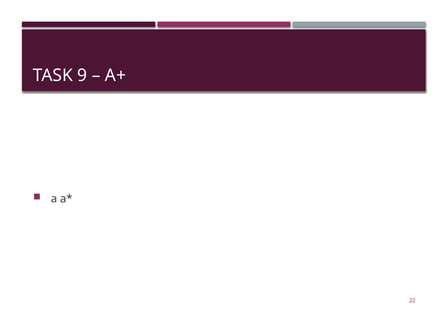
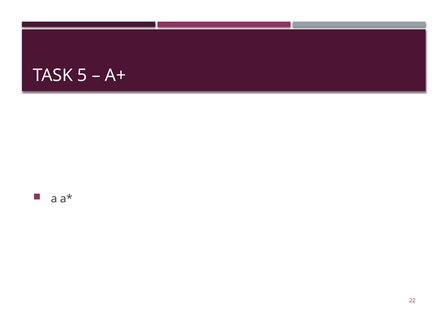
9: 9 -> 5 (82, 75)
